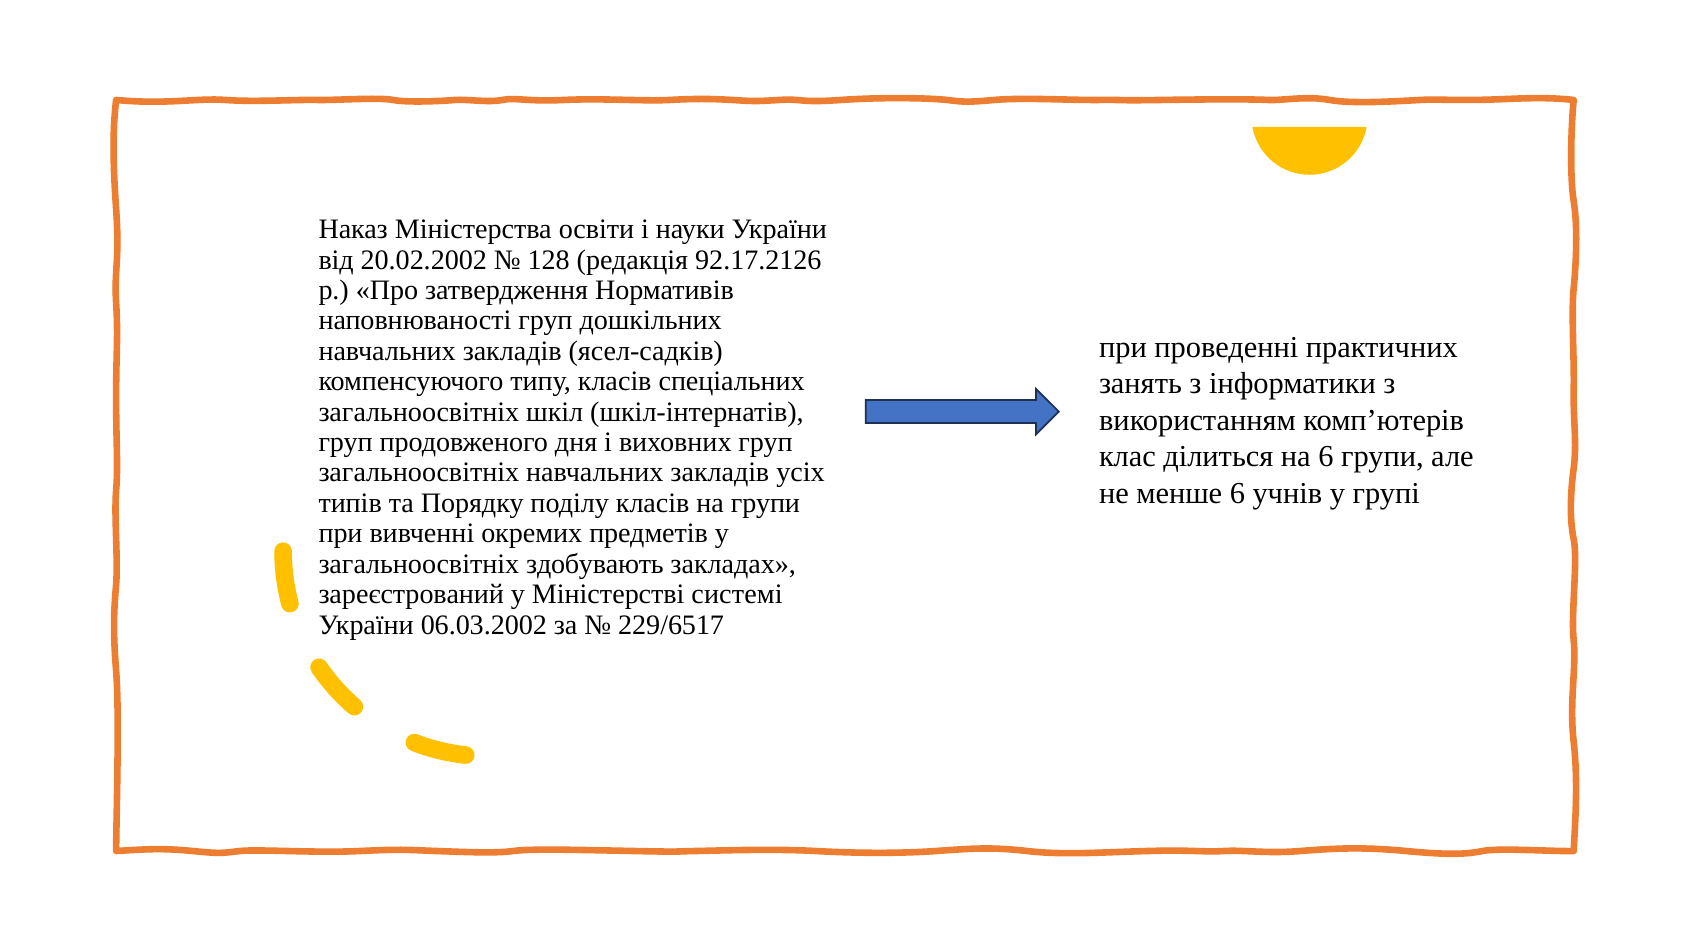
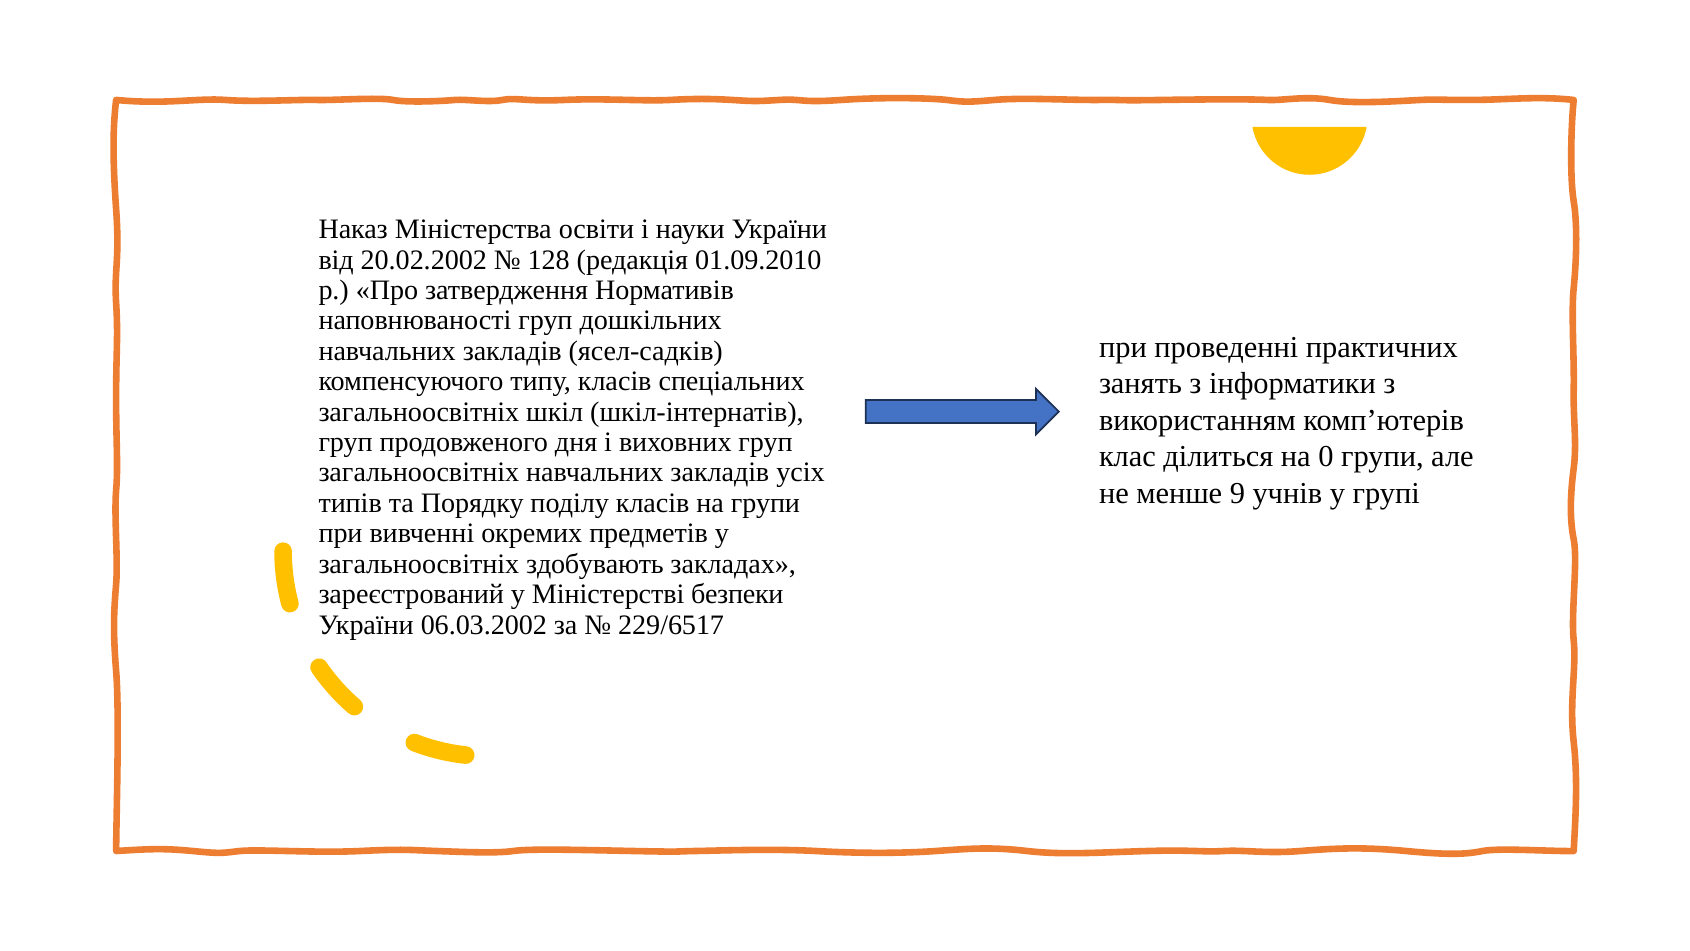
92.17.2126: 92.17.2126 -> 01.09.2010 (758, 260)
на 6: 6 -> 0 (1326, 457)
менше 6: 6 -> 9 (1237, 493)
системі: системі -> безпеки (737, 594)
